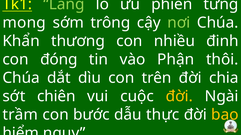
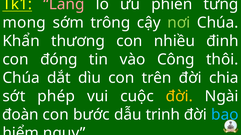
Lắng colour: light green -> pink (64, 4)
Phận: Phận -> Công (176, 60)
chiên: chiên -> phép (56, 97)
trầm: trầm -> đoàn (20, 115)
thực: thực -> trinh (163, 115)
bao colour: yellow -> light blue (225, 115)
